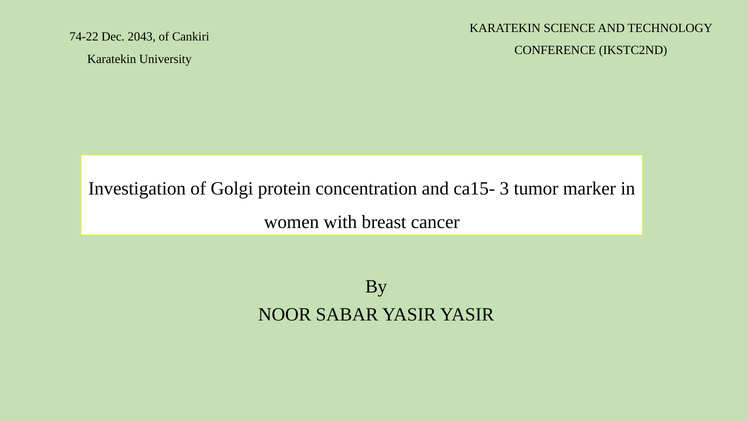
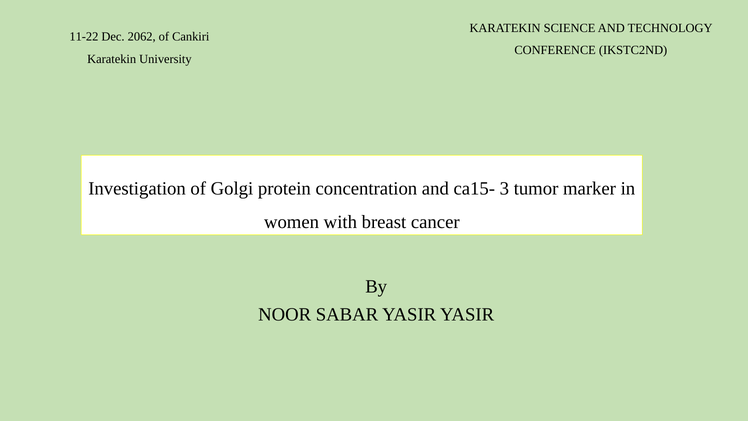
74-22: 74-22 -> 11-22 (84, 37)
2043: 2043 -> 2062 (142, 37)
